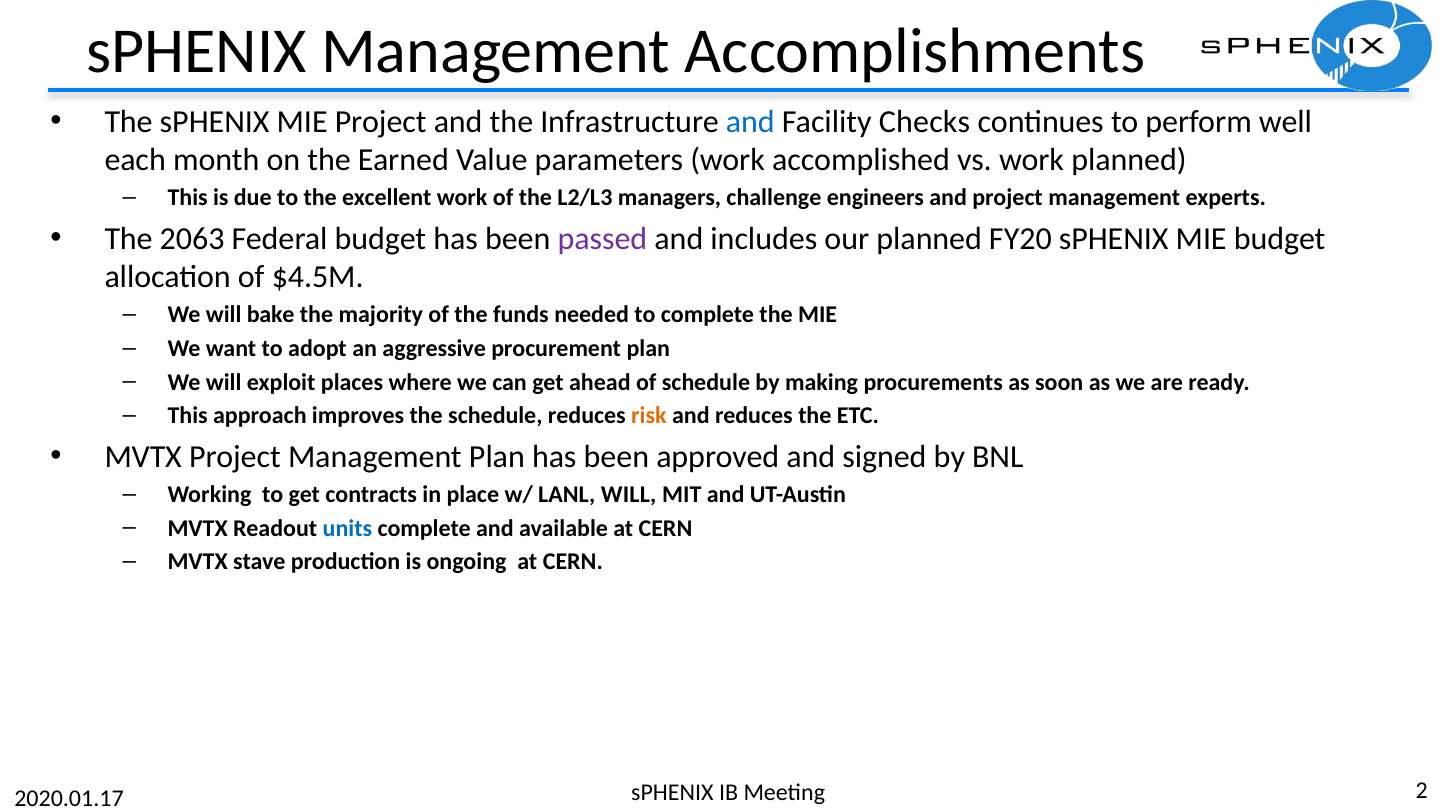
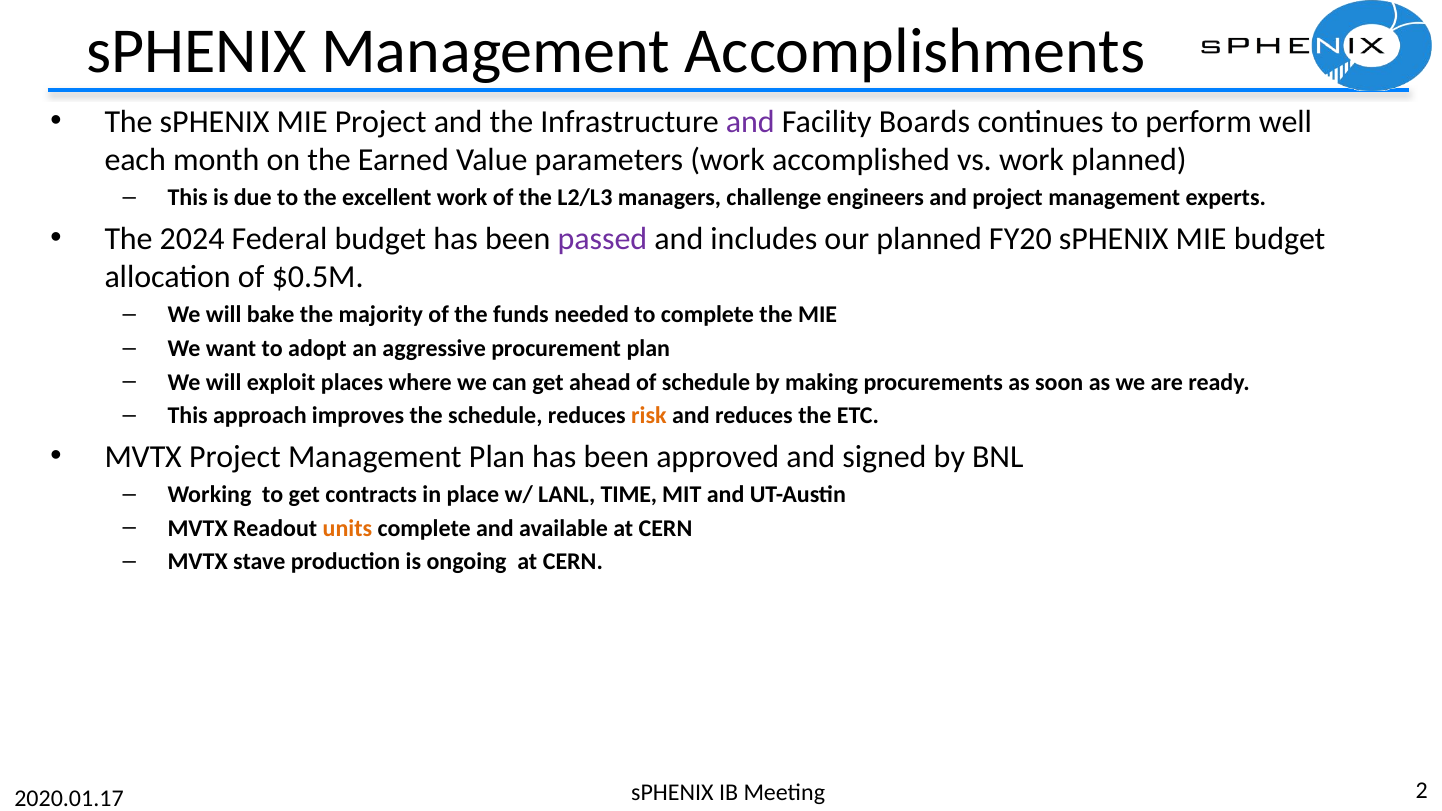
and colour: blue -> purple (750, 122)
Checks: Checks -> Boards (925, 122)
2063: 2063 -> 2024 (192, 239)
$4.5M: $4.5M -> $0.5M (318, 277)
LANL WILL: WILL -> TIME (629, 495)
units colour: blue -> orange (347, 528)
